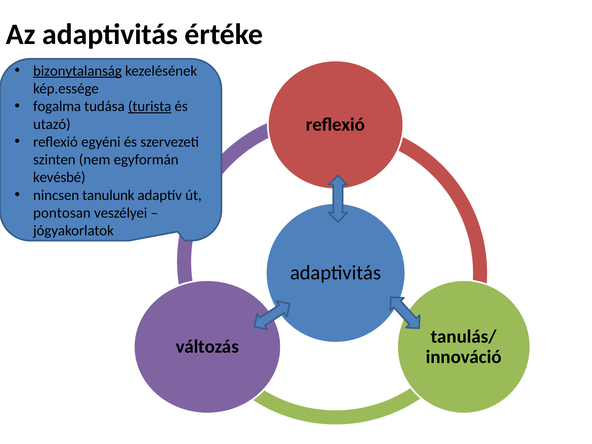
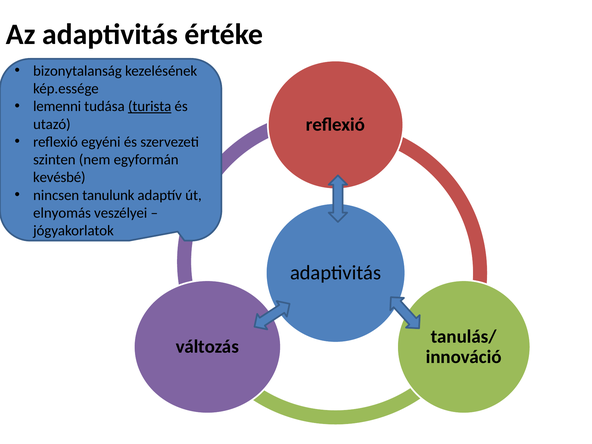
bizonytalanság underline: present -> none (77, 71)
fogalma: fogalma -> lemenni (57, 106)
pontosan: pontosan -> elnyomás (62, 213)
